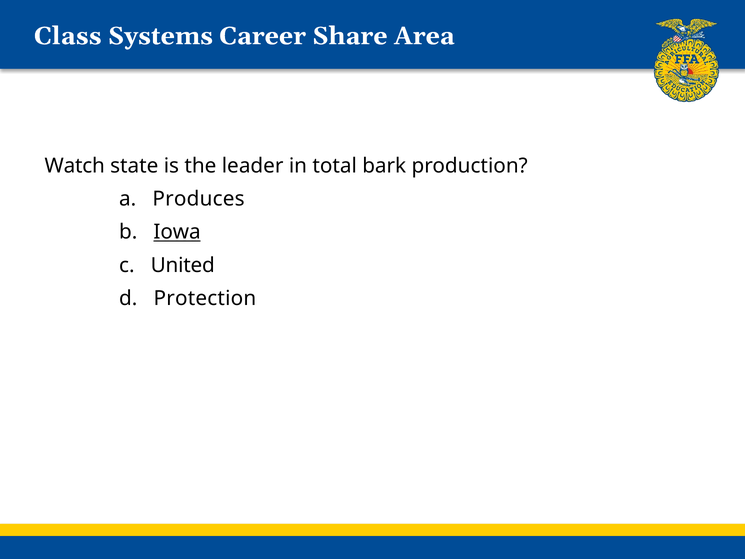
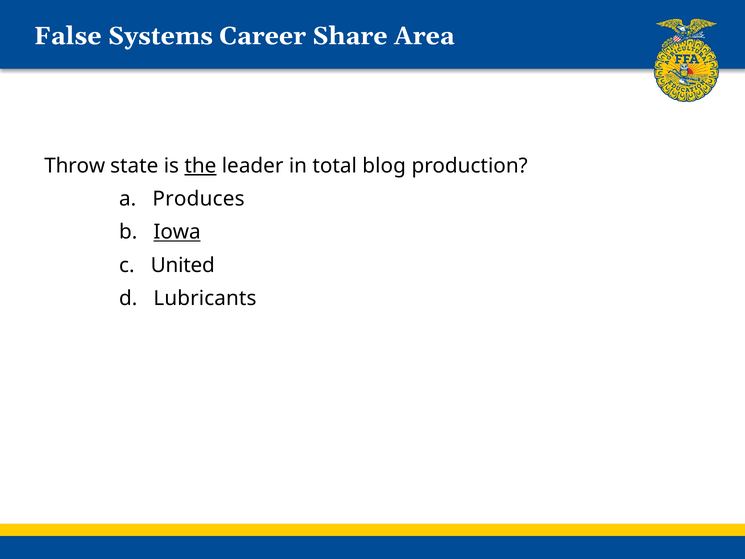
Class: Class -> False (68, 36)
Watch: Watch -> Throw (75, 166)
the underline: none -> present (200, 166)
bark: bark -> blog (384, 166)
Protection: Protection -> Lubricants (205, 298)
